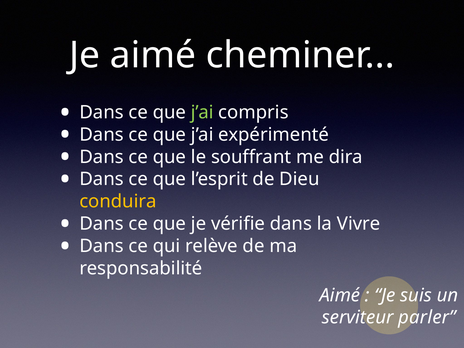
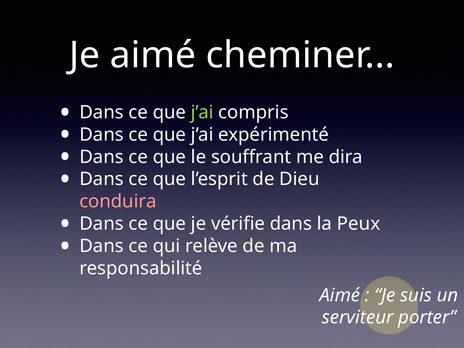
conduira colour: yellow -> pink (118, 201)
Vivre: Vivre -> Peux (359, 224)
parler: parler -> porter (427, 318)
